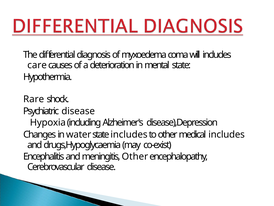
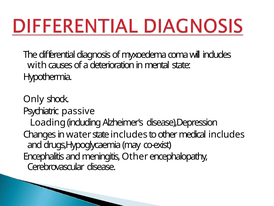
care: care -> with (37, 65)
Rare: Rare -> Only (34, 99)
Psychiatric disease: disease -> passive (78, 111)
Hypoxia: Hypoxia -> Loading (48, 122)
